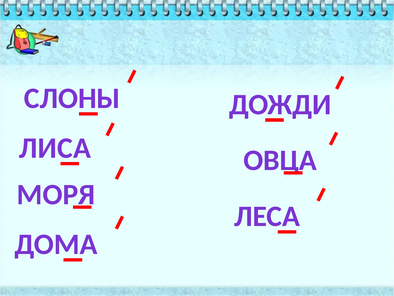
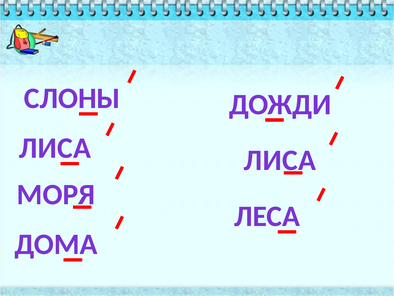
ОВЦА: ОВЦА -> ЛИСА (280, 160)
